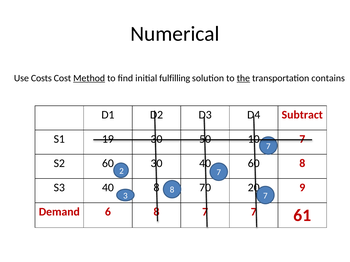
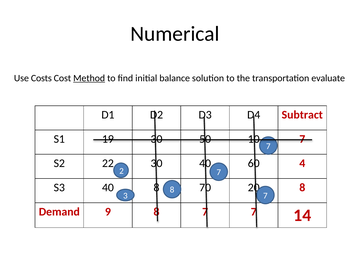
fulfilling: fulfilling -> balance (175, 78)
the underline: present -> none (243, 78)
contains: contains -> evaluate (328, 78)
S2 60: 60 -> 22 (108, 164)
8: 8 -> 4 (302, 164)
9: 9 -> 8 (302, 188)
6: 6 -> 9 (108, 212)
61: 61 -> 14 (302, 216)
